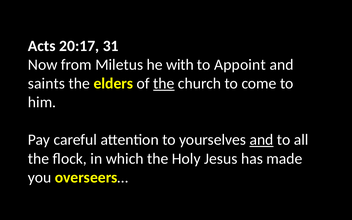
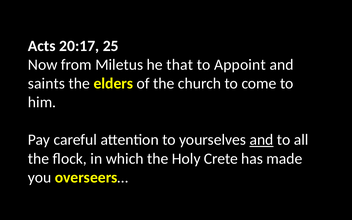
31: 31 -> 25 (111, 46)
with: with -> that (180, 65)
the underline: present -> none (164, 83)
Jesus: Jesus -> Crete (221, 159)
